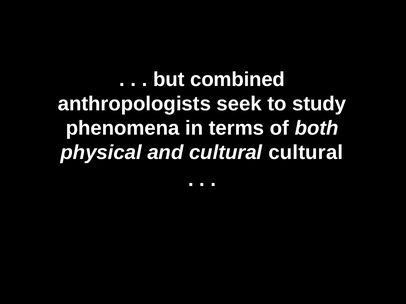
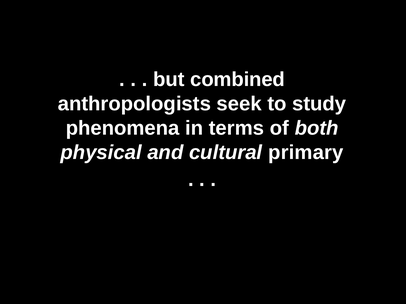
cultural cultural: cultural -> primary (306, 153)
